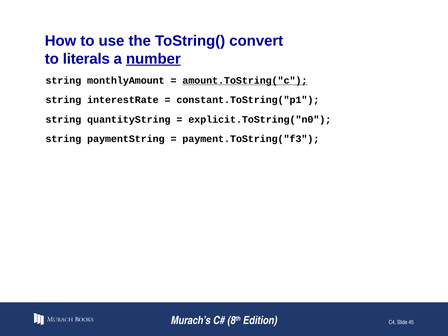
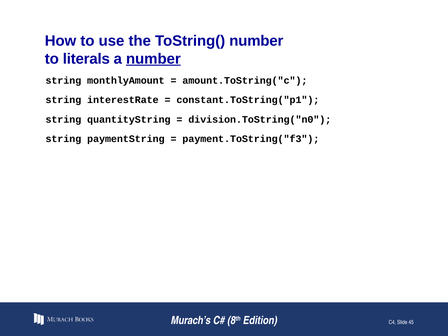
ToString( convert: convert -> number (256, 41)
amount.ToString("c underline: present -> none (245, 81)
explicit.ToString("n0: explicit.ToString("n0 -> division.ToString("n0 (260, 119)
